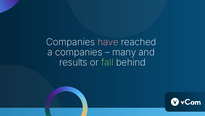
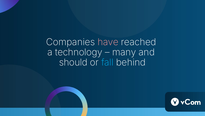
a companies: companies -> technology (79, 52)
results: results -> should (73, 62)
fall colour: light green -> light blue (107, 62)
